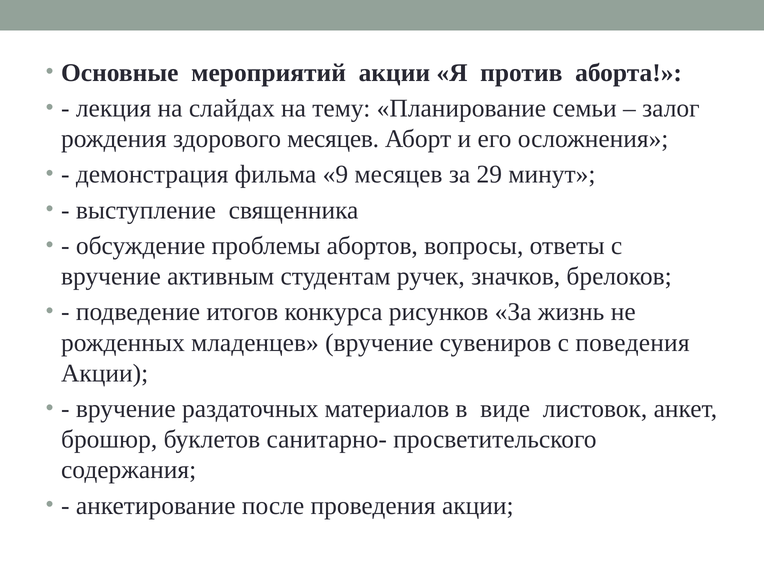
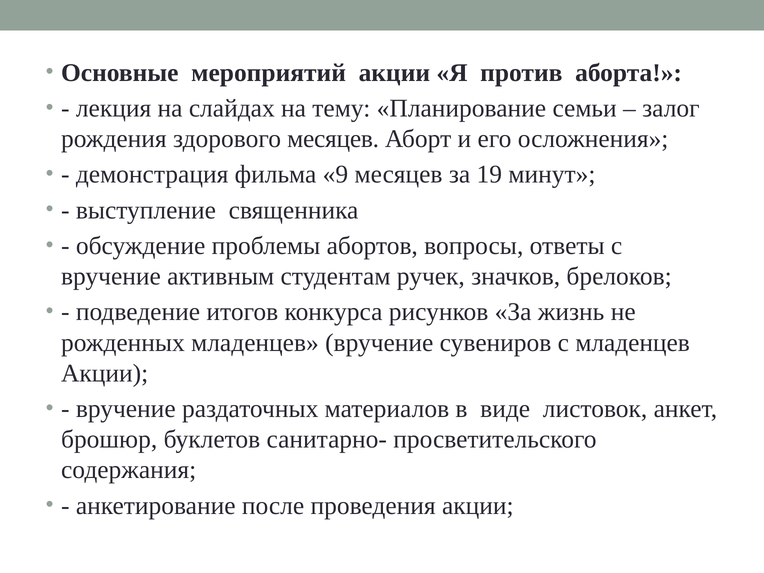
29: 29 -> 19 (489, 175)
с поведения: поведения -> младенцев (633, 343)
